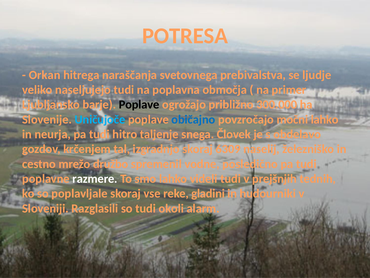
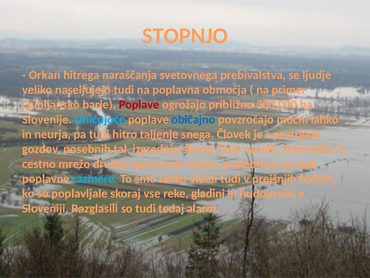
POTRESA: POTRESA -> STOPNJO (185, 36)
Poplave colour: black -> red (139, 104)
obdelavo: obdelavo -> pretrgalo (297, 134)
krčenjem: krčenjem -> posebnih (87, 149)
6309: 6309 -> 3160 (228, 149)
razmere colour: white -> light blue (95, 178)
okoli: okoli -> tedaj (171, 208)
